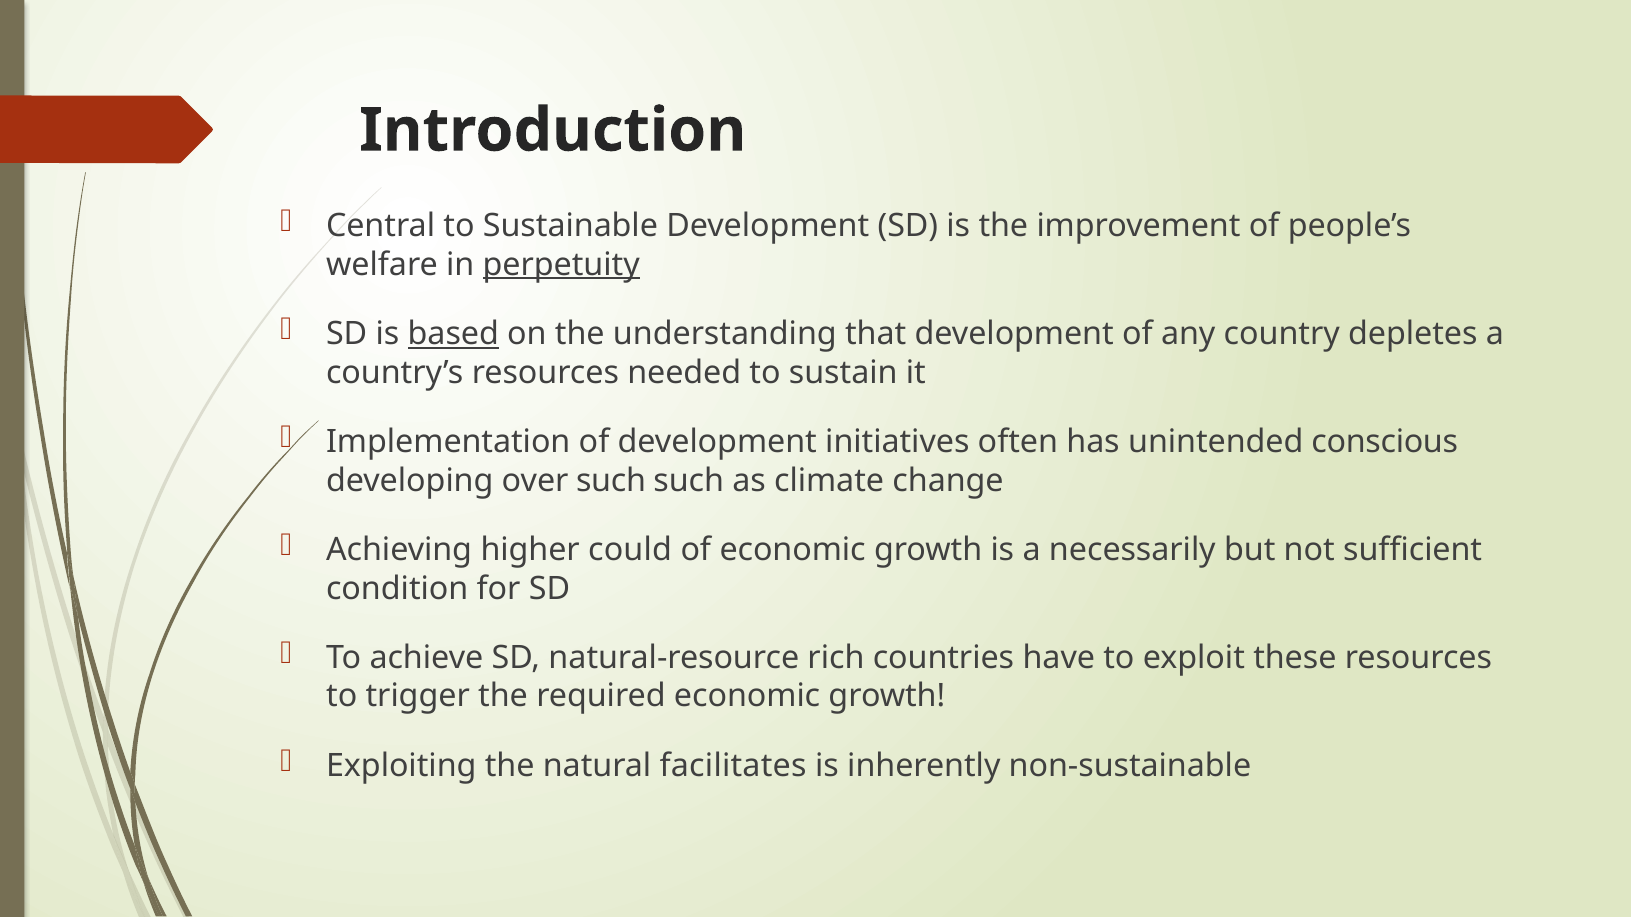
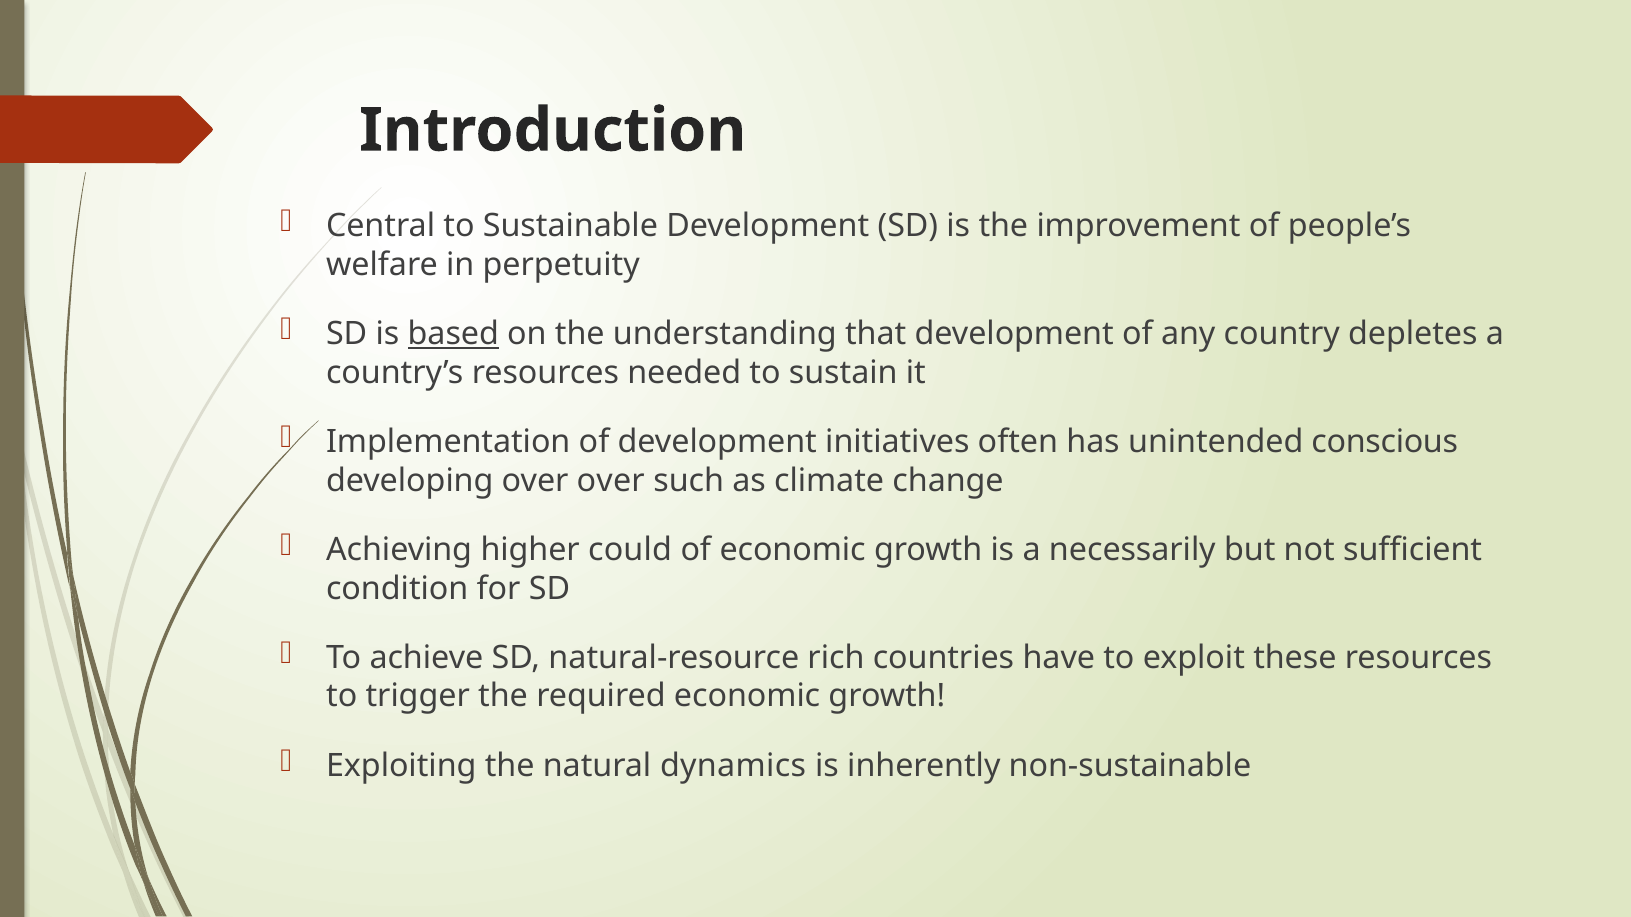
perpetuity underline: present -> none (561, 265)
over such: such -> over (611, 481)
facilitates: facilitates -> dynamics (733, 766)
